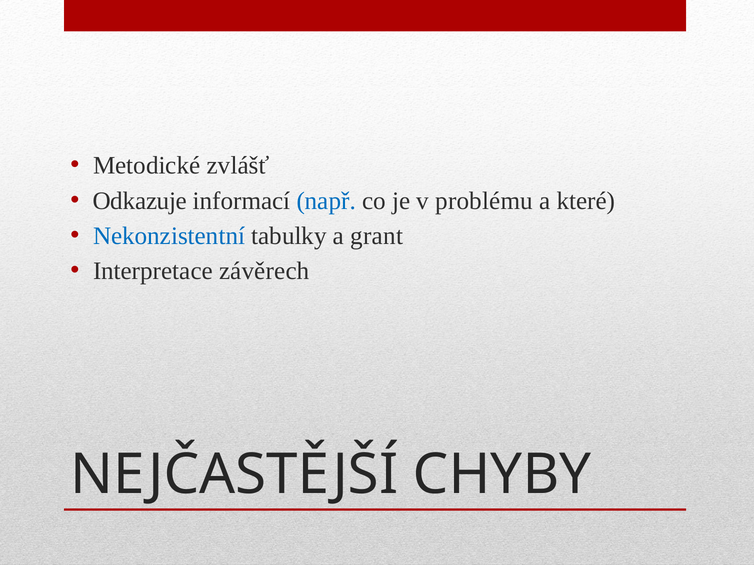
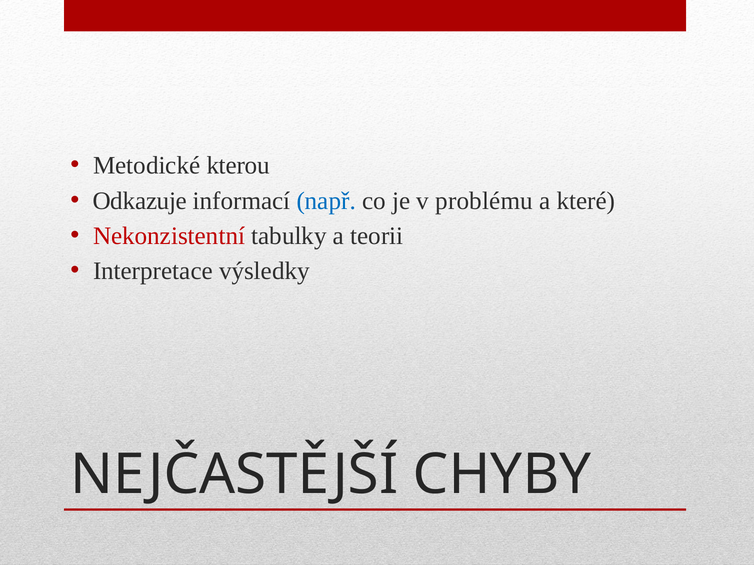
zvlášť: zvlášť -> kterou (238, 166)
Nekonzistentní colour: blue -> red (169, 236)
grant: grant -> teorii (377, 236)
závěrech: závěrech -> výsledky (264, 271)
